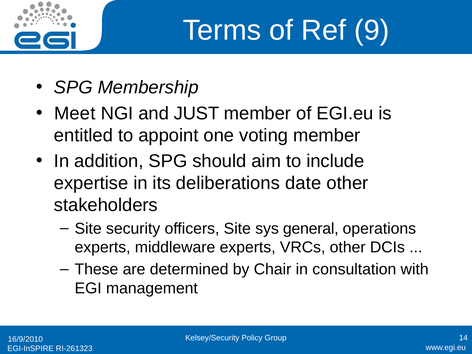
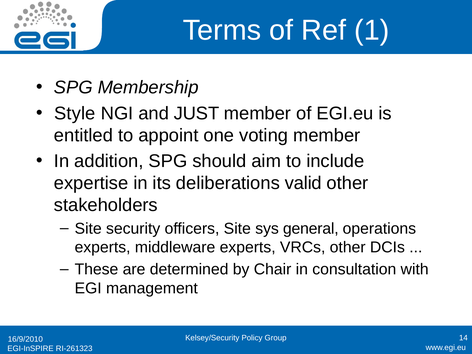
9: 9 -> 1 (372, 30)
Meet: Meet -> Style (75, 113)
date: date -> valid (303, 183)
